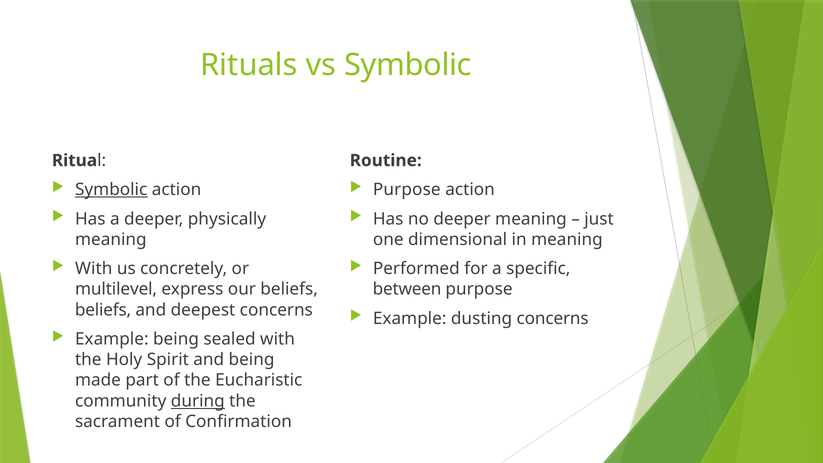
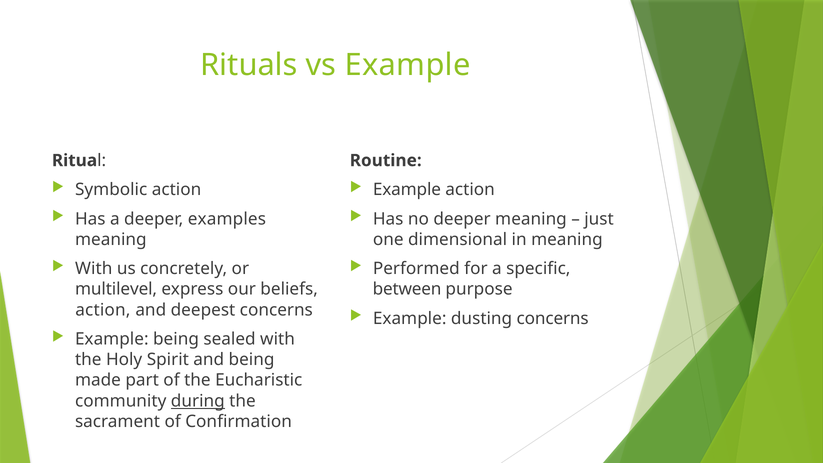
vs Symbolic: Symbolic -> Example (408, 65)
Symbolic underline: present -> none (111, 190)
Purpose: Purpose -> Example (407, 190)
physically: physically -> examples (227, 219)
beliefs: beliefs -> action (103, 310)
